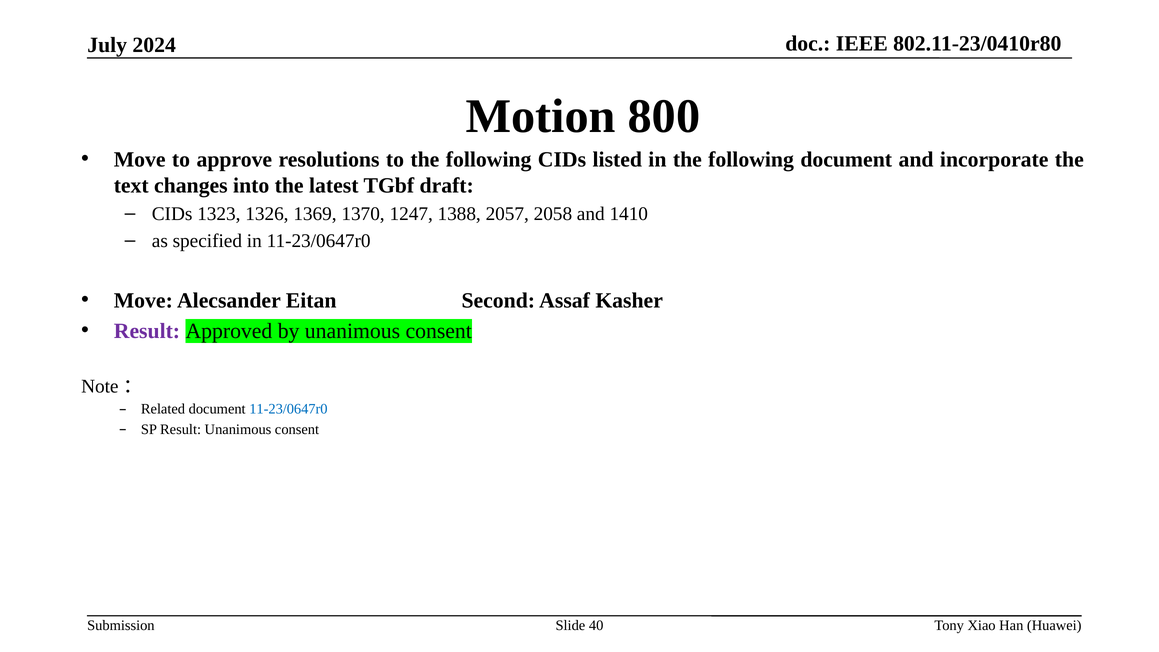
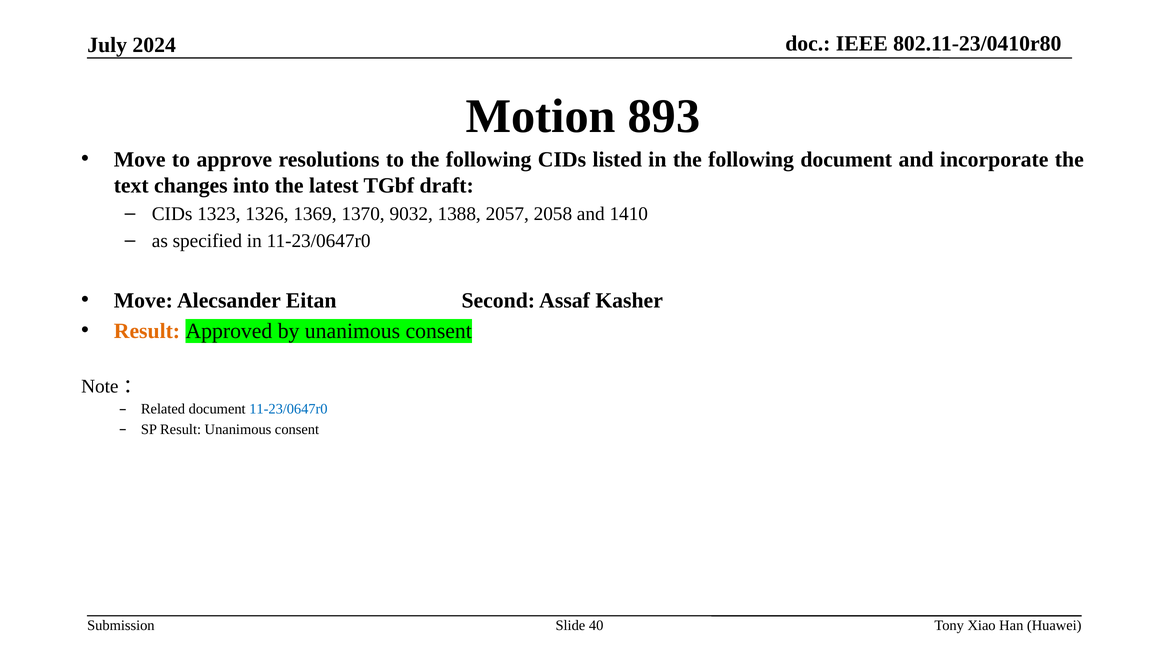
800: 800 -> 893 (664, 116)
1247: 1247 -> 9032 (411, 214)
Result colour: purple -> orange (147, 331)
